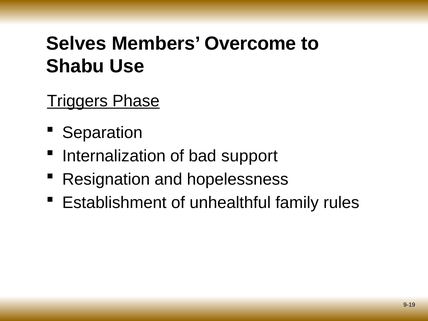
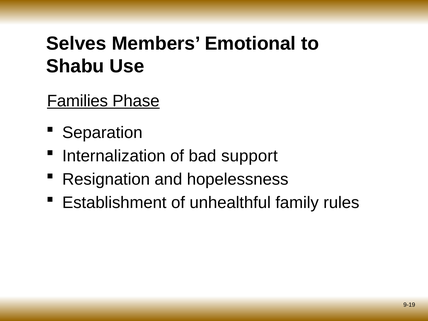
Overcome: Overcome -> Emotional (250, 44)
Triggers: Triggers -> Families (77, 101)
